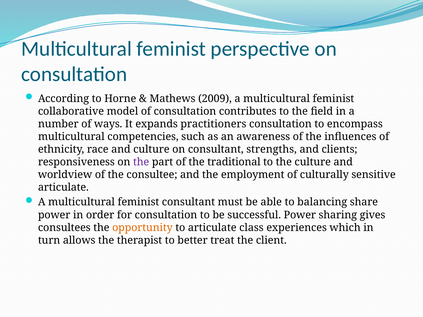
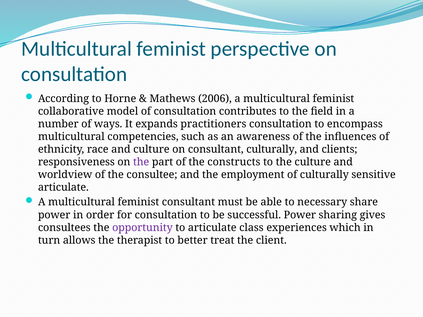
2009: 2009 -> 2006 (215, 99)
consultant strengths: strengths -> culturally (272, 149)
traditional: traditional -> constructs (234, 162)
balancing: balancing -> necessary (322, 202)
opportunity colour: orange -> purple (142, 228)
